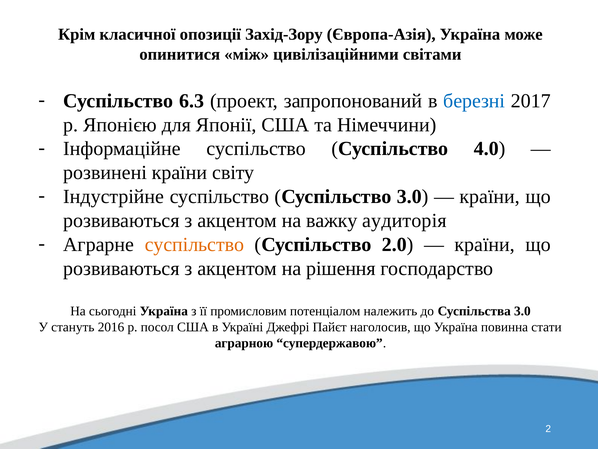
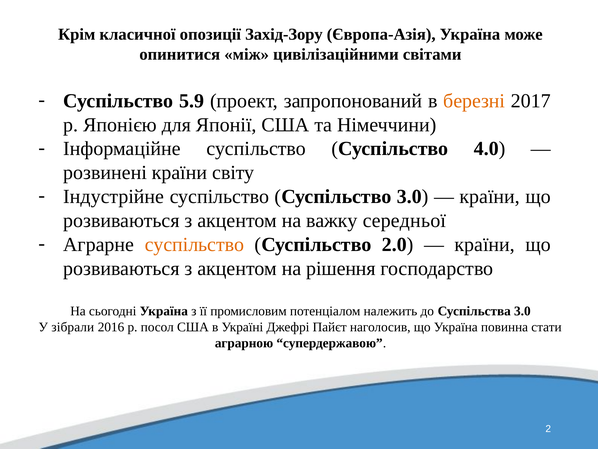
6.3: 6.3 -> 5.9 (192, 101)
березні colour: blue -> orange (474, 101)
аудиторія: аудиторія -> середньої (404, 220)
стануть: стануть -> зібрали (73, 327)
